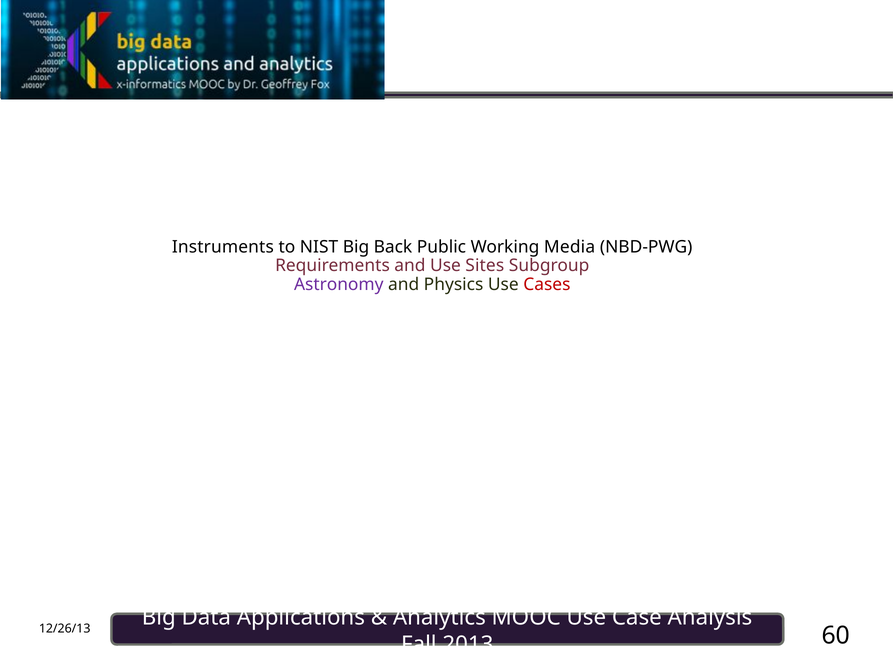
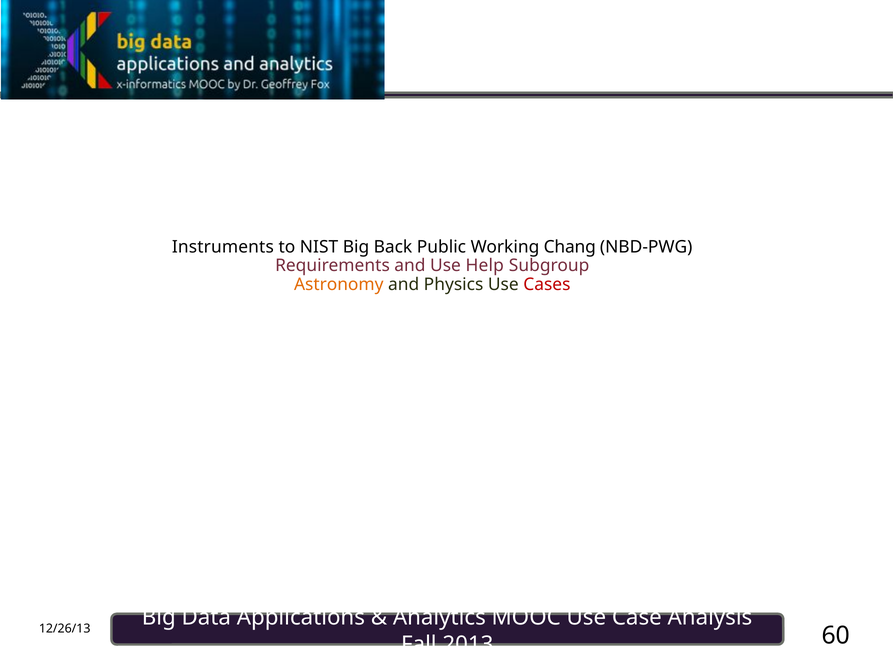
Media: Media -> Chang (570, 247)
Sites: Sites -> Help (485, 266)
Astronomy colour: purple -> orange (339, 284)
